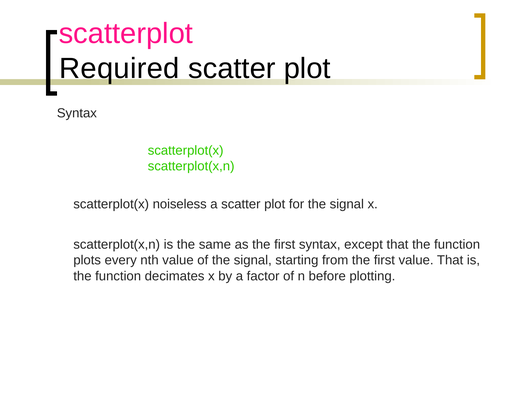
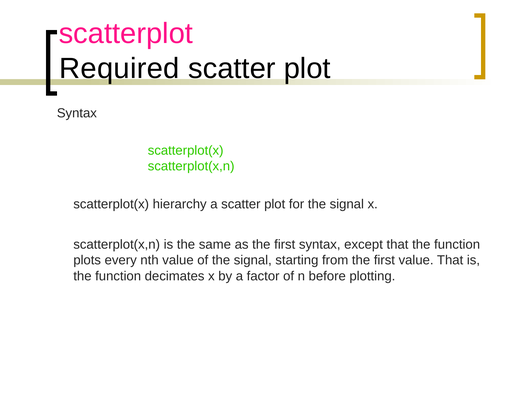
noiseless: noiseless -> hierarchy (180, 204)
